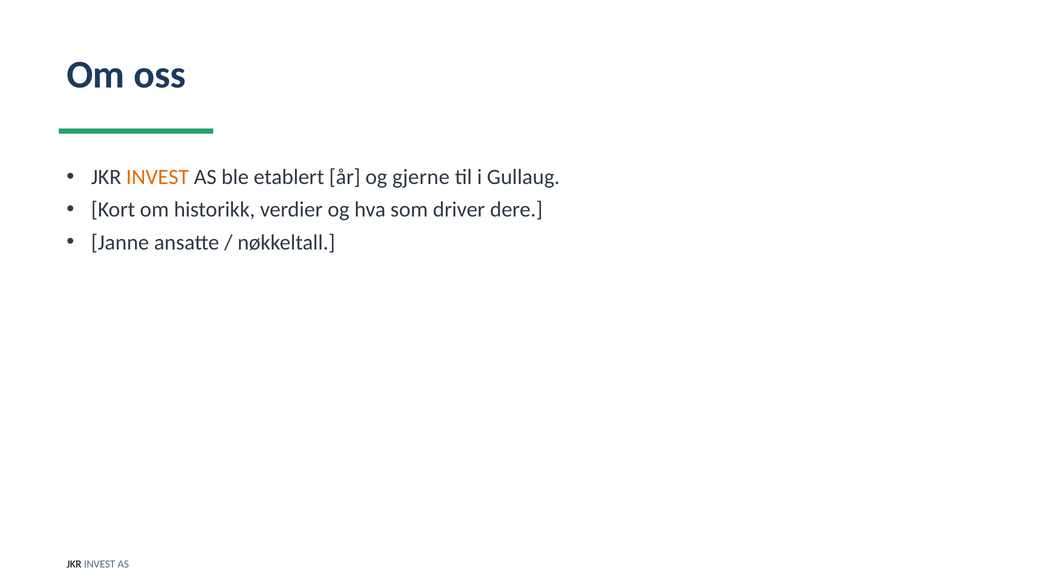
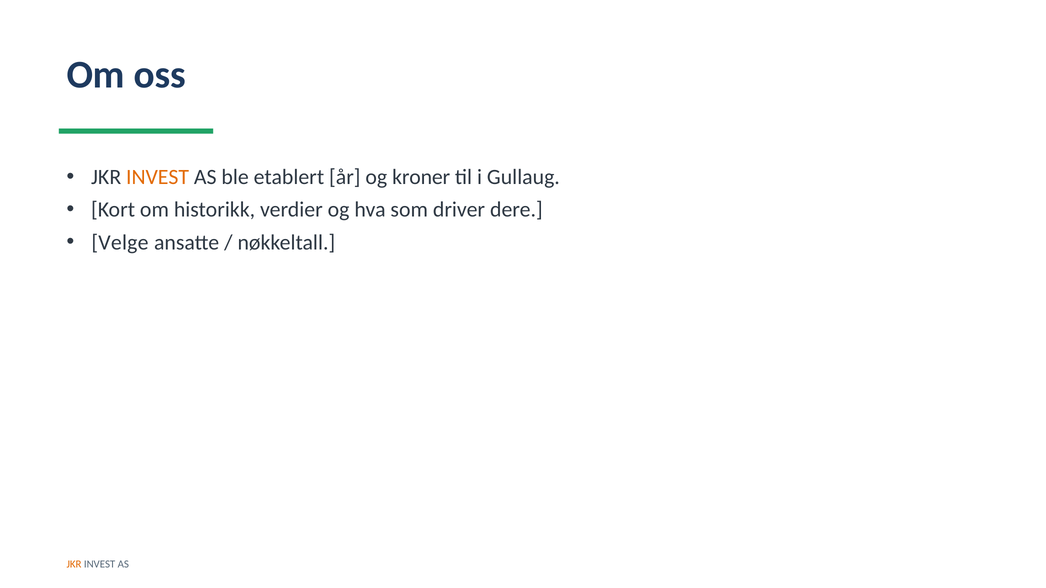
gjerne: gjerne -> kroner (421, 177)
Janne: Janne -> Velge (120, 243)
JKR colour: black -> orange (74, 565)
